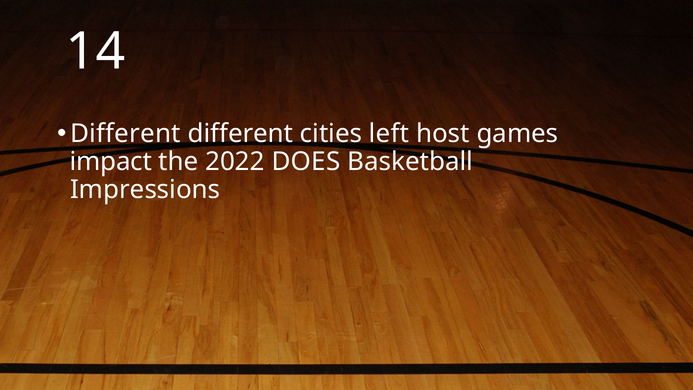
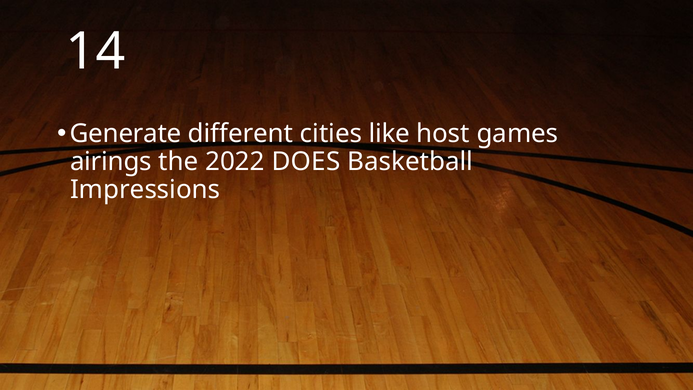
Different: Different -> Generate (126, 133)
left: left -> like (389, 133)
impact: impact -> airings (111, 161)
